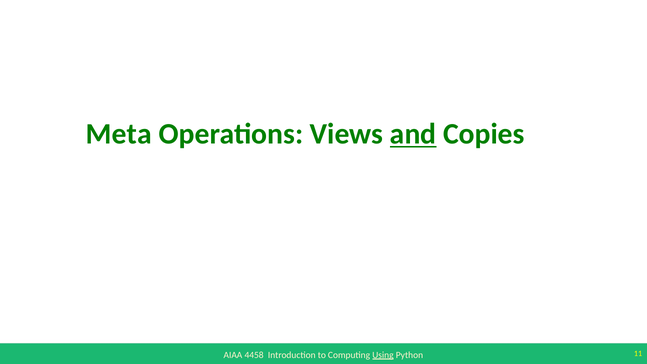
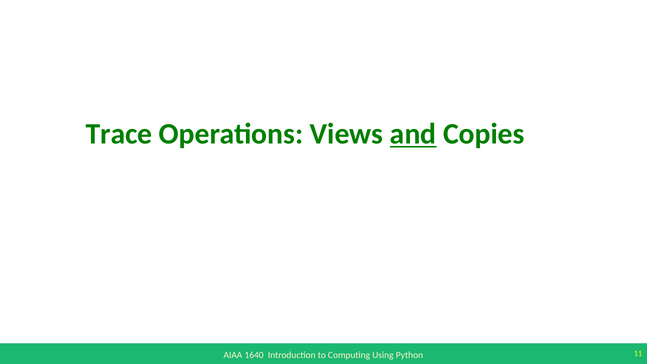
Meta: Meta -> Trace (119, 134)
4458: 4458 -> 1640 (254, 355)
Using underline: present -> none (383, 355)
